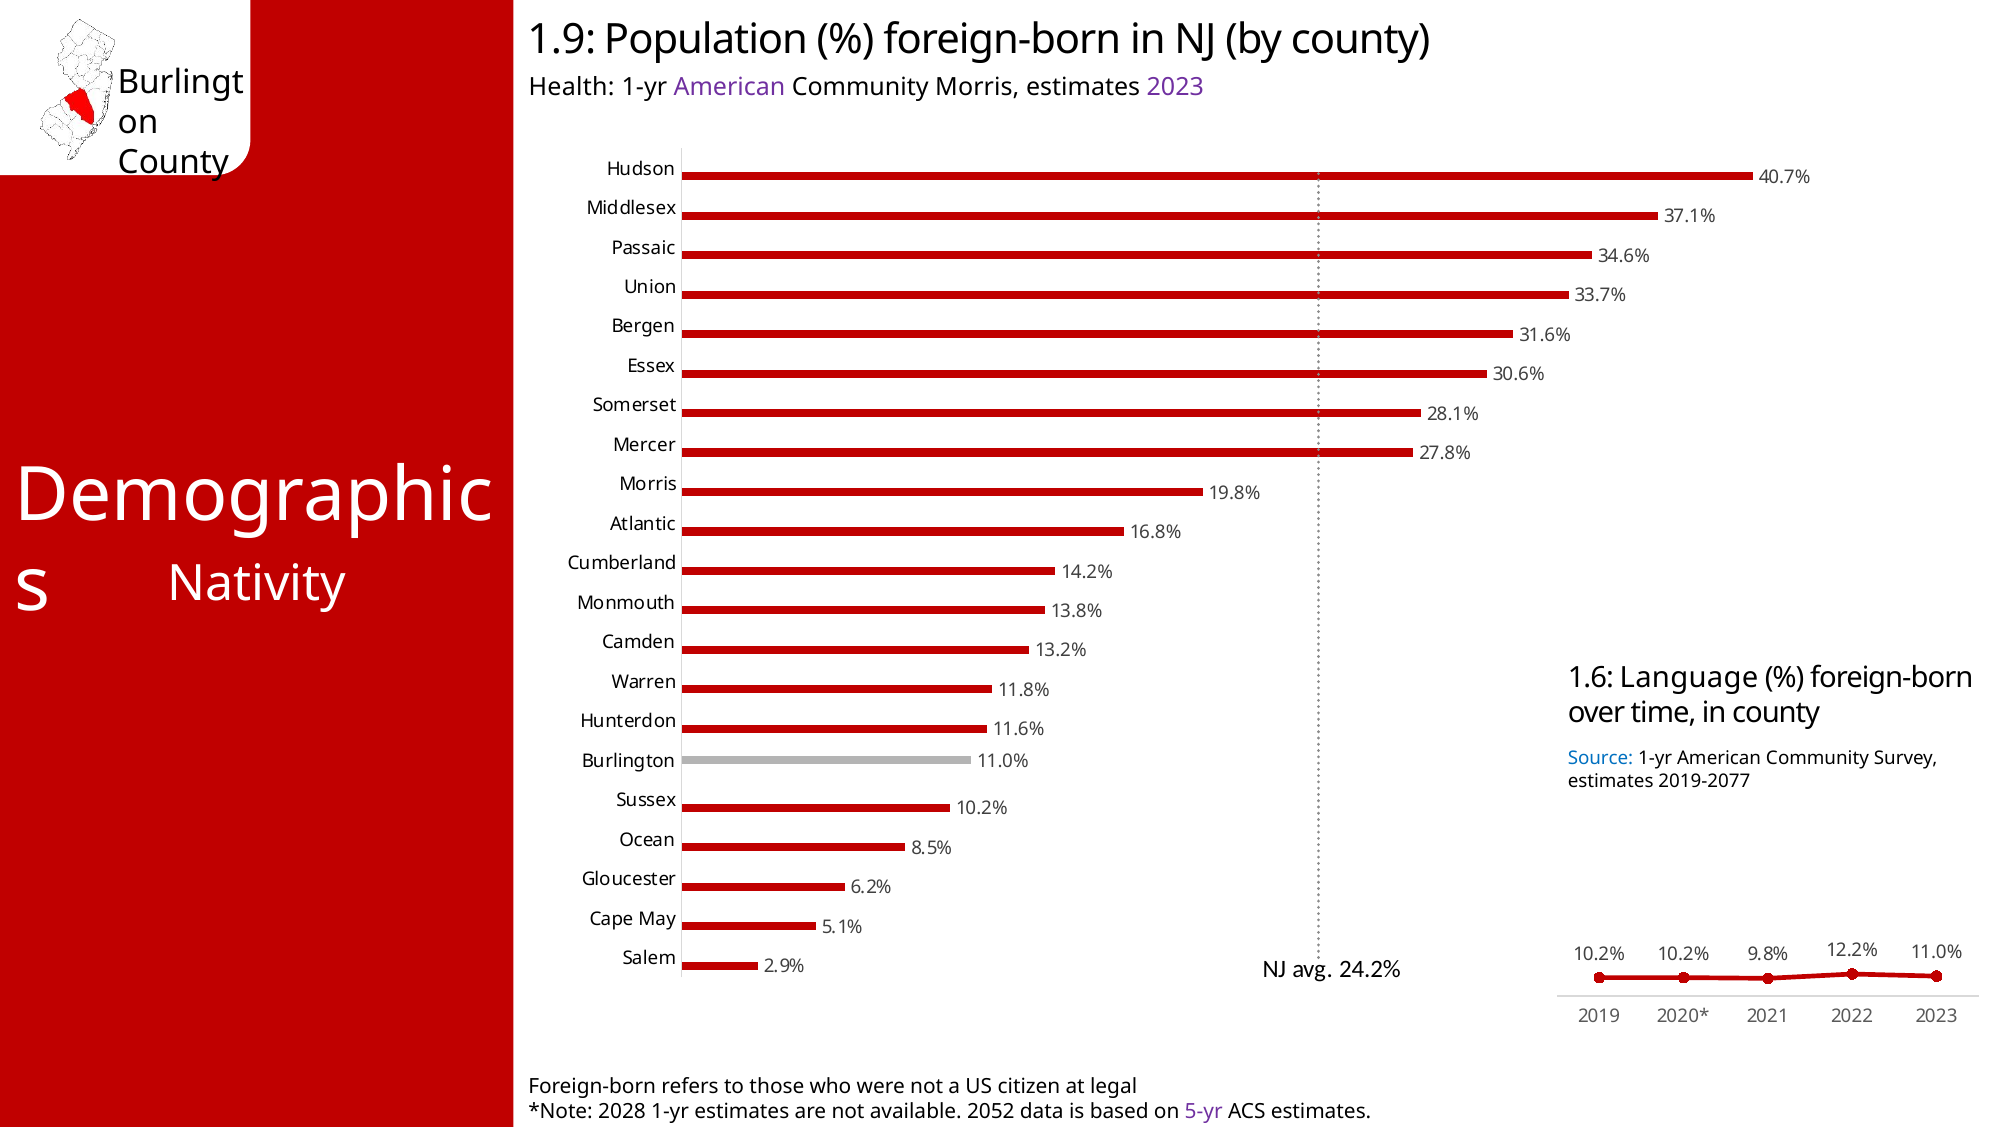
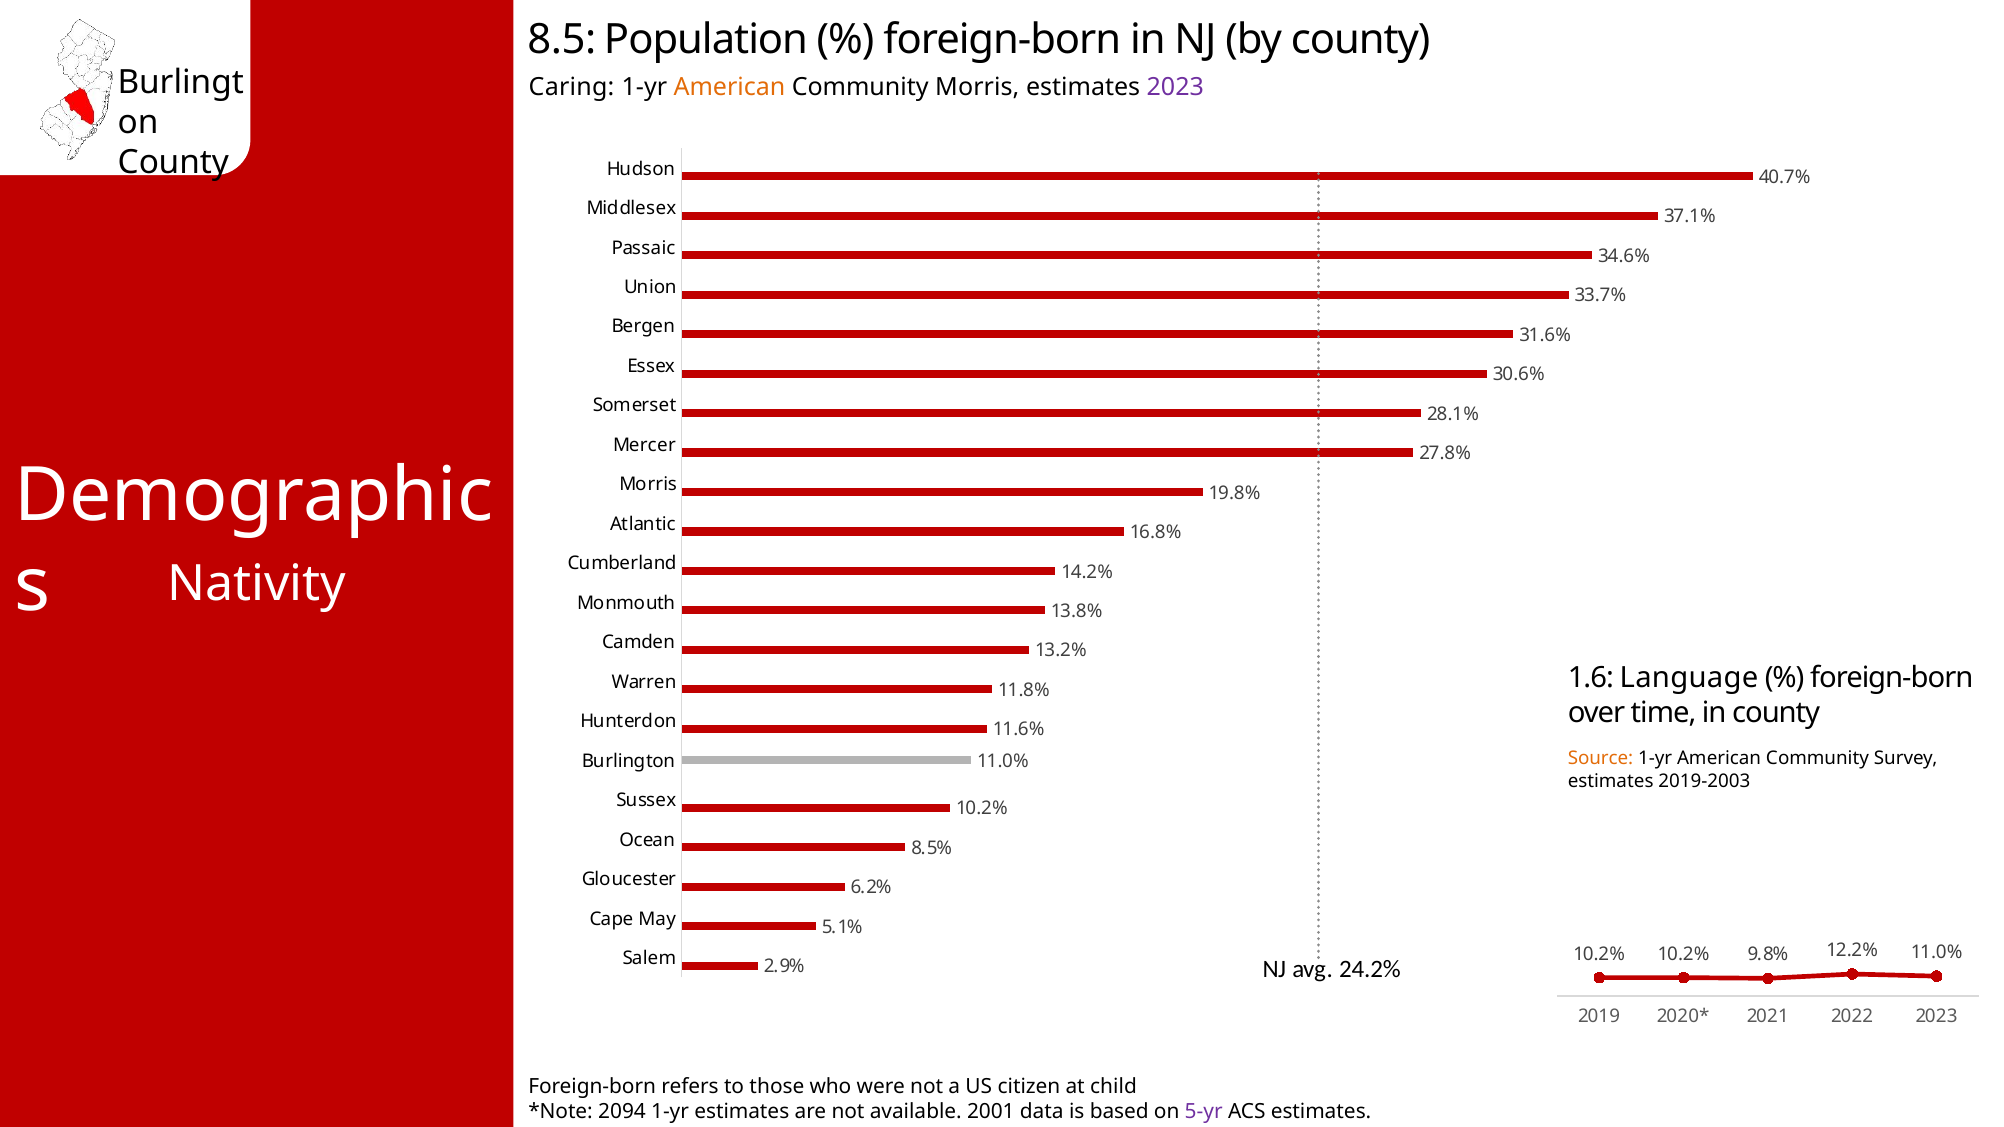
1.9: 1.9 -> 8.5 (562, 39)
Health: Health -> Caring (572, 87)
American colour: purple -> orange (729, 87)
Source colour: blue -> orange (1601, 759)
2019-2077: 2019-2077 -> 2019-2003 (1704, 781)
legal: legal -> child (1114, 1087)
2028: 2028 -> 2094 (622, 1112)
2052: 2052 -> 2001 (991, 1112)
